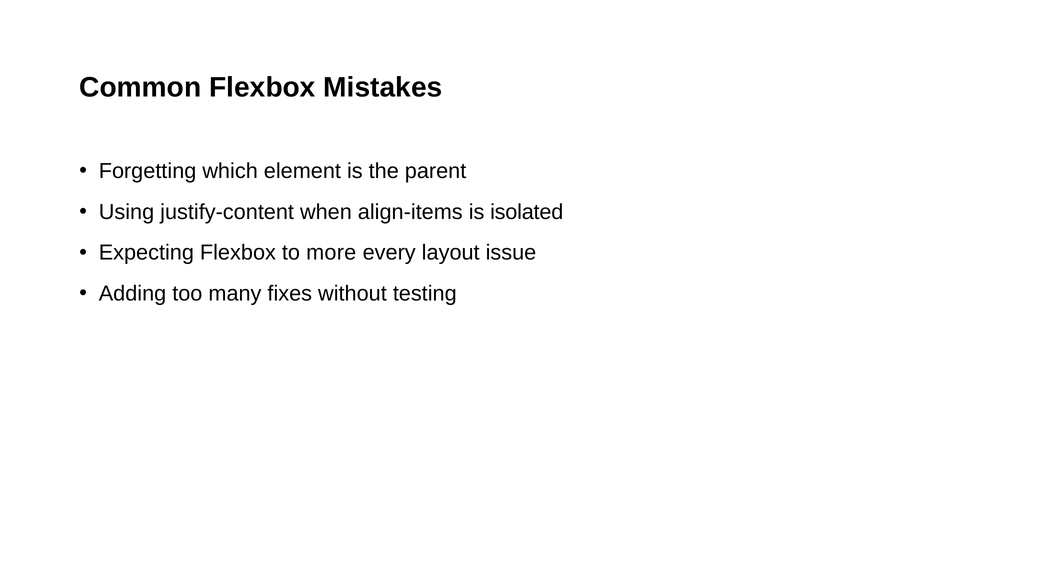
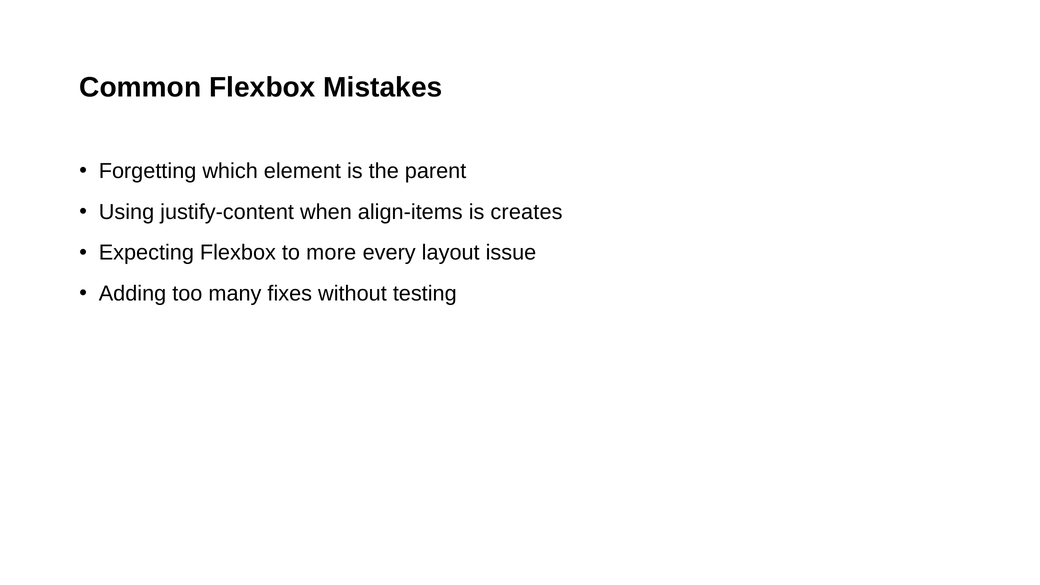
isolated: isolated -> creates (527, 212)
